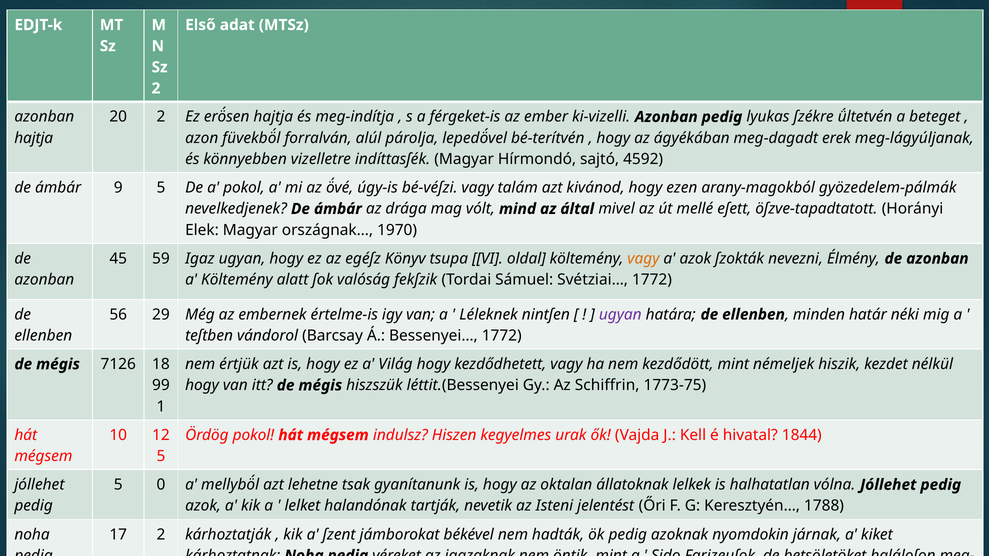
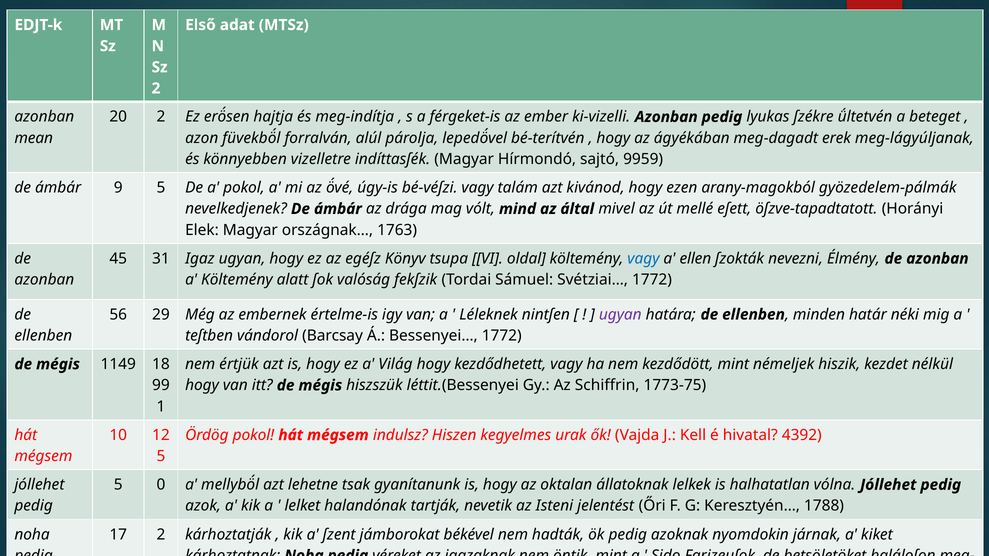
hajtja: hajtja -> mean (34, 138)
4592: 4592 -> 9959 (643, 159)
1970: 1970 -> 1763 (397, 230)
59: 59 -> 31 (161, 259)
vagy colour: orange -> blue (643, 259)
a azok: azok -> ellen (695, 259)
7126: 7126 -> 1149 (118, 364)
1844: 1844 -> 4392 (802, 435)
